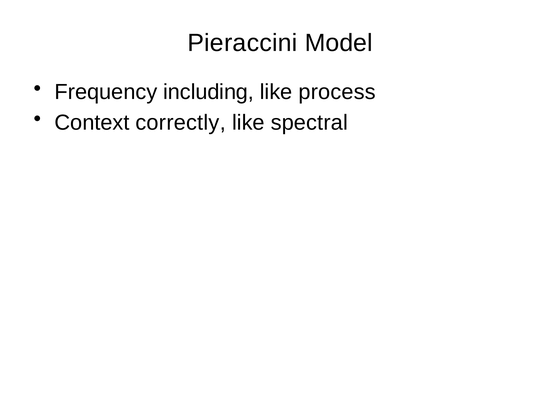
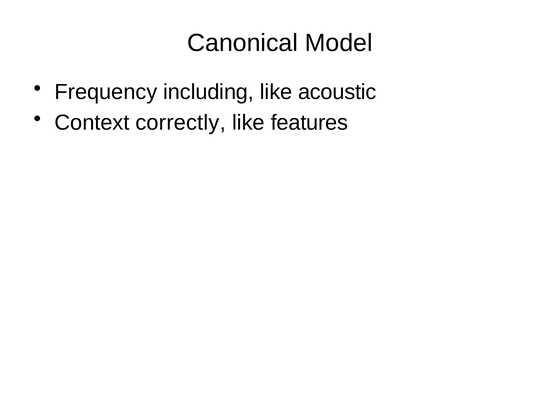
Pieraccini: Pieraccini -> Canonical (243, 43)
process: process -> acoustic (337, 92)
spectral: spectral -> features (309, 123)
